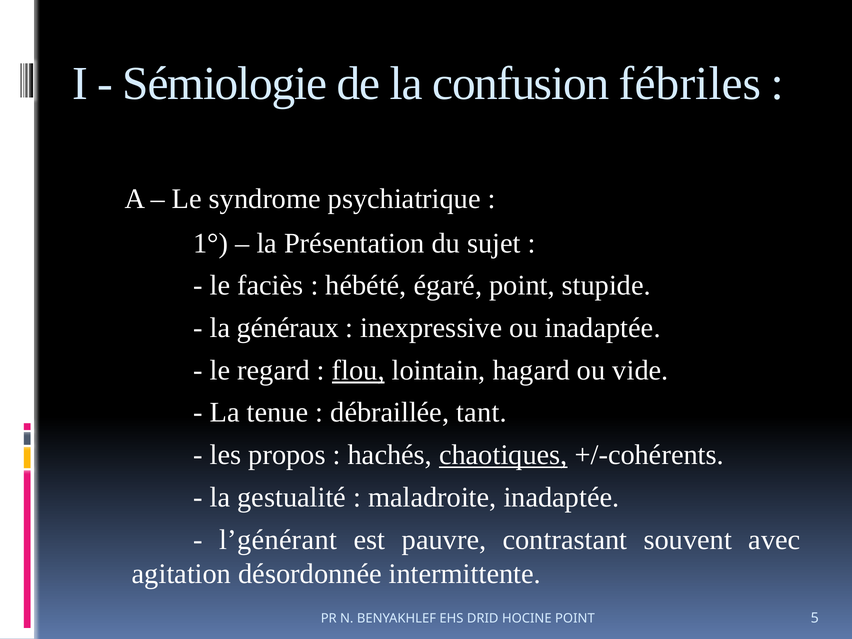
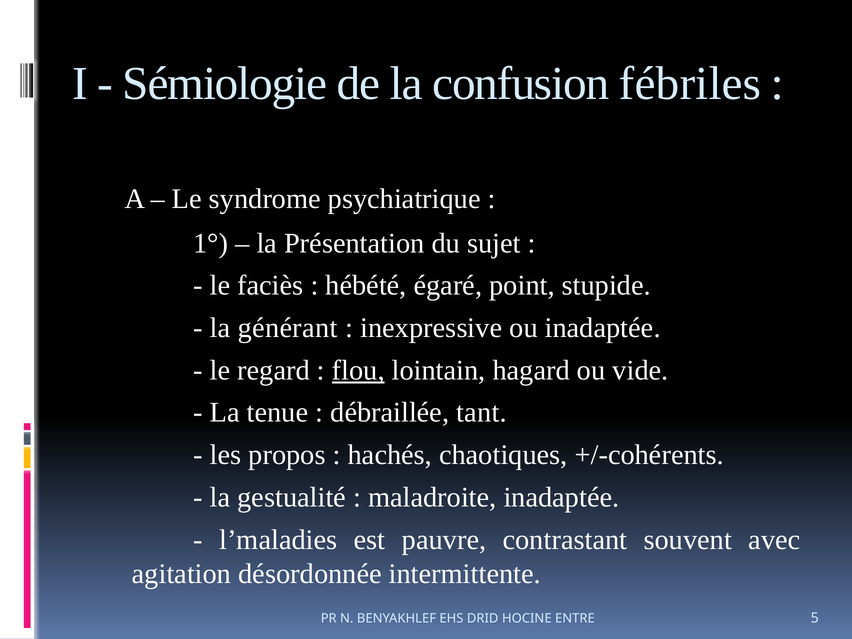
généraux: généraux -> générant (288, 328)
chaotiques underline: present -> none (503, 455)
l’générant: l’générant -> l’maladies (278, 540)
HOCINE POINT: POINT -> ENTRE (575, 619)
